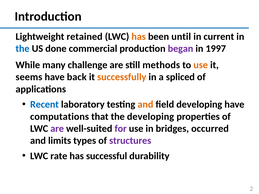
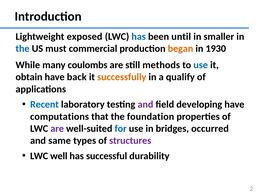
retained: retained -> exposed (85, 37)
has colour: orange -> blue (139, 37)
current: current -> smaller (219, 37)
done: done -> must (56, 49)
began colour: purple -> orange (180, 49)
1997: 1997 -> 1930 (216, 49)
challenge: challenge -> coulombs (88, 65)
use colour: orange -> blue (201, 65)
seems: seems -> obtain (29, 77)
spliced: spliced -> qualify (180, 77)
and colour: orange -> purple (145, 105)
the developing: developing -> foundation (151, 117)
for colour: purple -> blue (121, 129)
limits: limits -> same (60, 141)
rate: rate -> well (59, 156)
